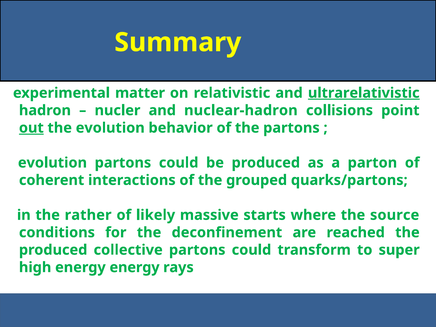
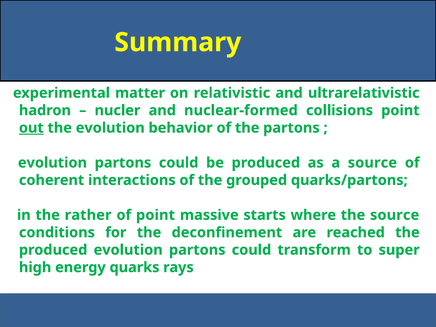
ultrarelativistic underline: present -> none (364, 93)
nuclear-hadron: nuclear-hadron -> nuclear-formed (241, 110)
a parton: parton -> source (372, 163)
of likely: likely -> point (155, 215)
produced collective: collective -> evolution (128, 250)
energy energy: energy -> quarks (134, 267)
